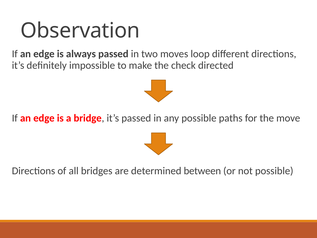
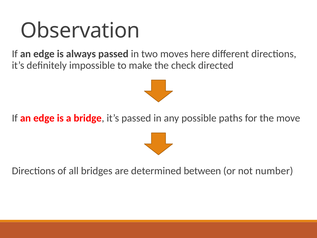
loop: loop -> here (200, 54)
not possible: possible -> number (274, 171)
